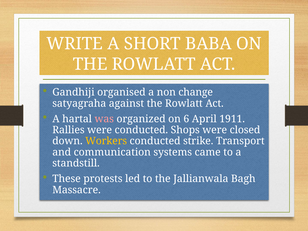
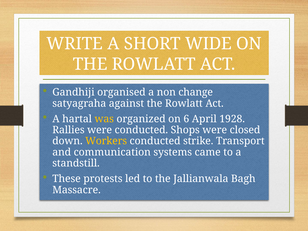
BABA: BABA -> WIDE (208, 44)
was colour: pink -> yellow (104, 119)
1911: 1911 -> 1928 (232, 119)
